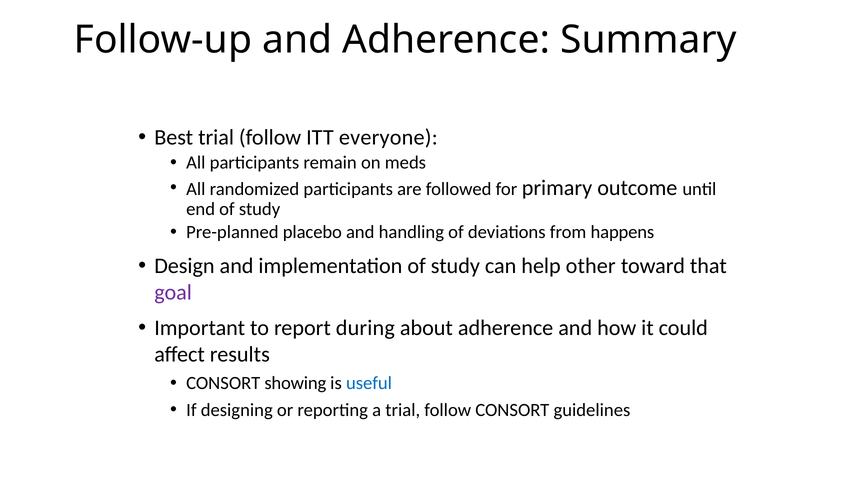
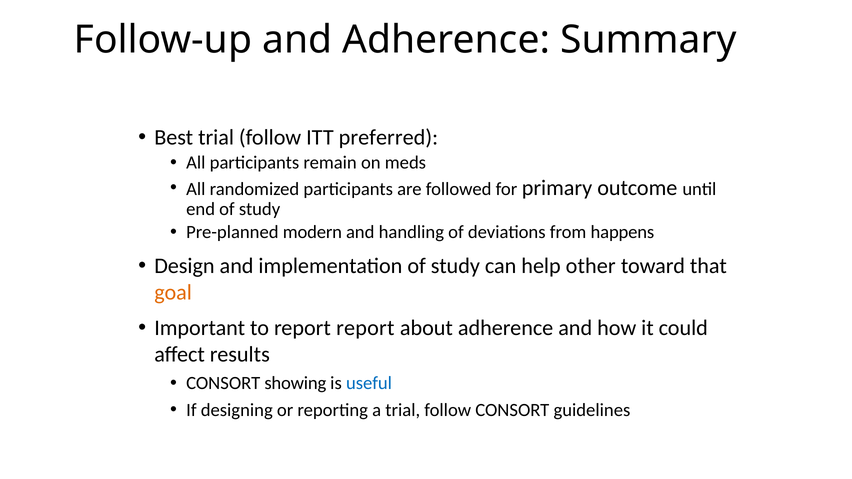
everyone: everyone -> preferred (388, 138)
placebo: placebo -> modern (312, 232)
goal colour: purple -> orange (173, 293)
report during: during -> report (365, 328)
